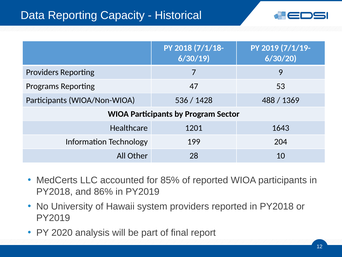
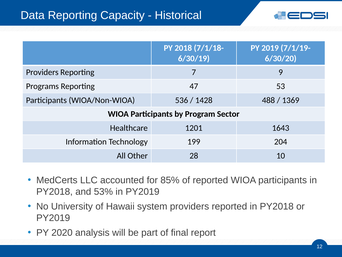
86%: 86% -> 53% (103, 191)
